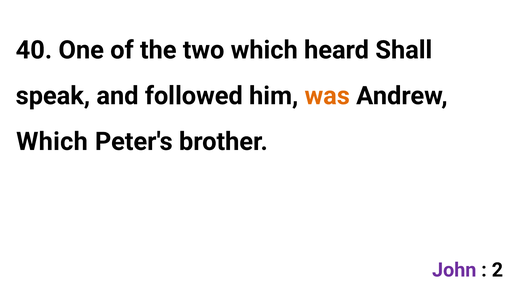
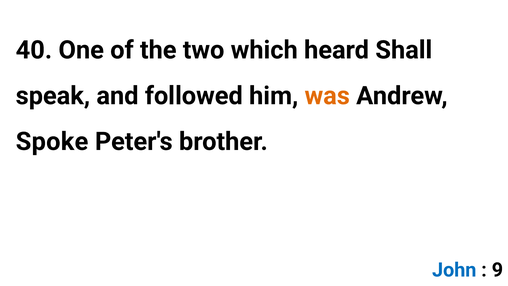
Which: Which -> Spoke (52, 141)
John colour: purple -> blue (454, 270)
2: 2 -> 9 (497, 270)
